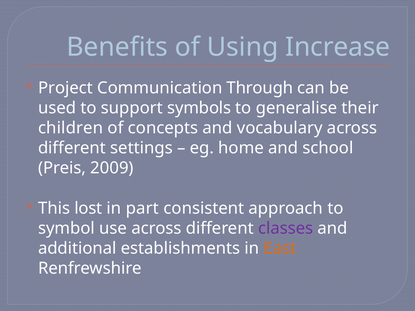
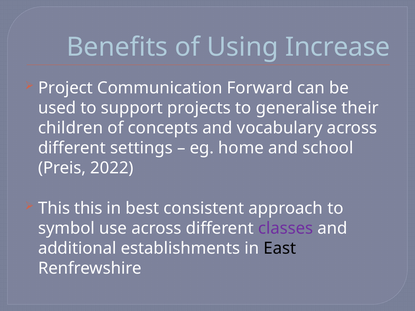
Through: Through -> Forward (260, 88)
symbols: symbols -> projects (199, 108)
2009: 2009 -> 2022 (112, 168)
This lost: lost -> this (88, 208)
part: part -> best (142, 208)
East colour: orange -> black (280, 248)
